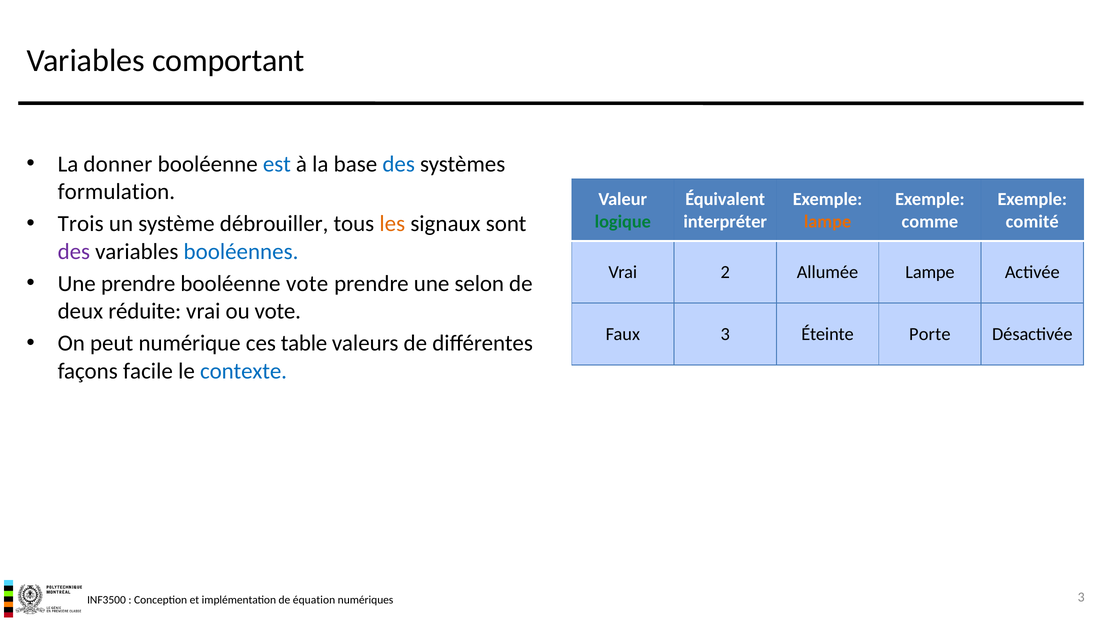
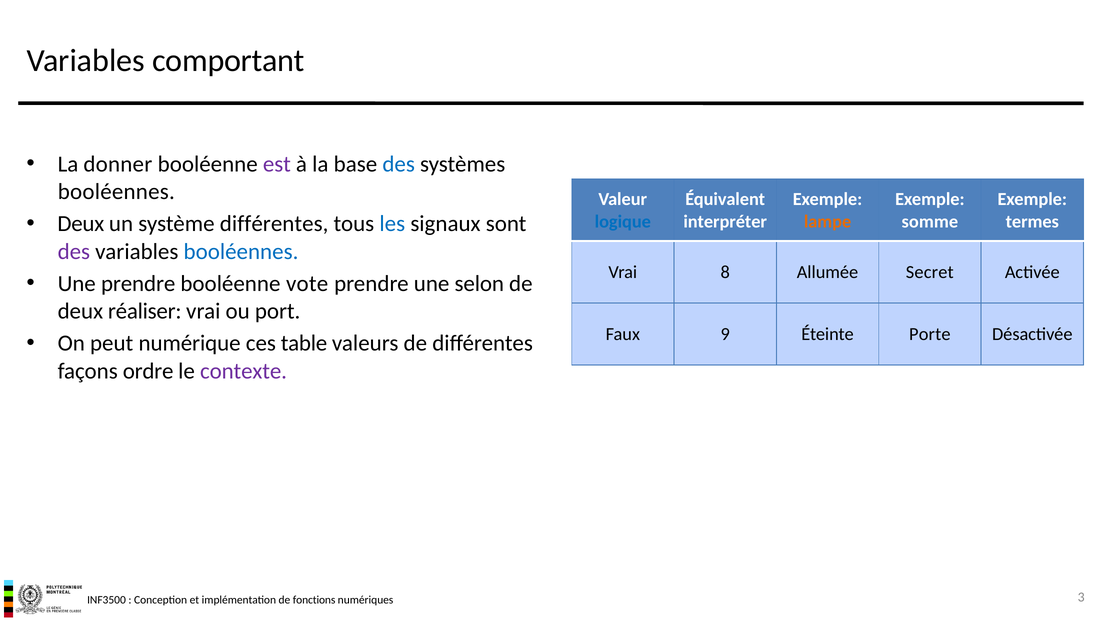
est colour: blue -> purple (277, 164)
formulation: formulation -> booléennes (116, 192)
Trois: Trois -> Deux (81, 224)
système débrouiller: débrouiller -> différentes (274, 224)
les colour: orange -> blue (392, 224)
logique colour: green -> blue (623, 221)
comme: comme -> somme (930, 221)
comité: comité -> termes (1032, 221)
2: 2 -> 8 (725, 272)
Allumée Lampe: Lampe -> Secret (930, 272)
réduite: réduite -> réaliser (145, 311)
ou vote: vote -> port (278, 311)
Faux 3: 3 -> 9 (725, 334)
facile: facile -> ordre (148, 371)
contexte colour: blue -> purple (244, 371)
équation: équation -> fonctions (314, 600)
